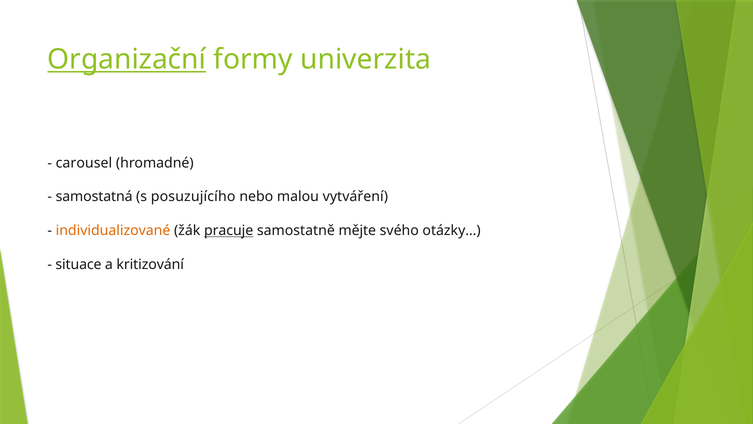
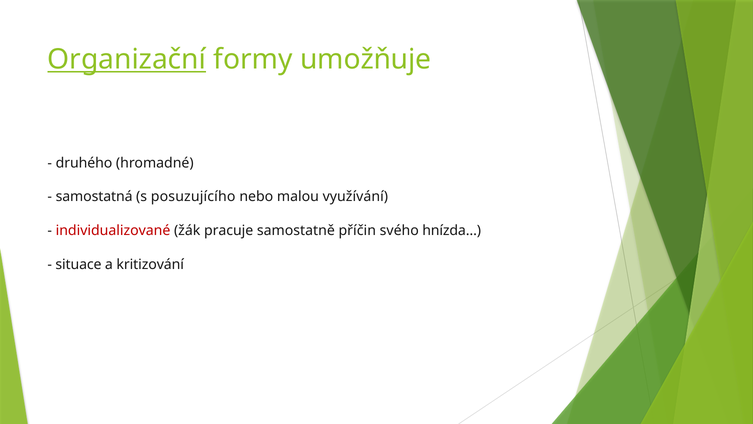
univerzita: univerzita -> umožňuje (366, 59)
carousel: carousel -> druhého (84, 163)
vytváření: vytváření -> využívání (355, 197)
individualizované colour: orange -> red (113, 230)
pracuje underline: present -> none (229, 230)
mějte: mějte -> příčin (357, 230)
otázky…: otázky… -> hnízda… (452, 230)
